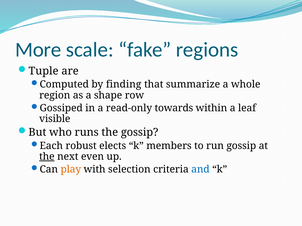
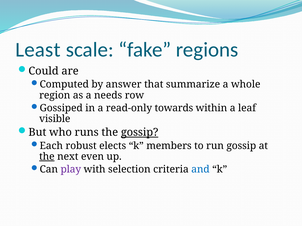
More: More -> Least (38, 50)
Tuple: Tuple -> Could (44, 71)
finding: finding -> answer (124, 85)
shape: shape -> needs (108, 95)
gossip underline: none -> present (140, 133)
play colour: orange -> purple (71, 170)
